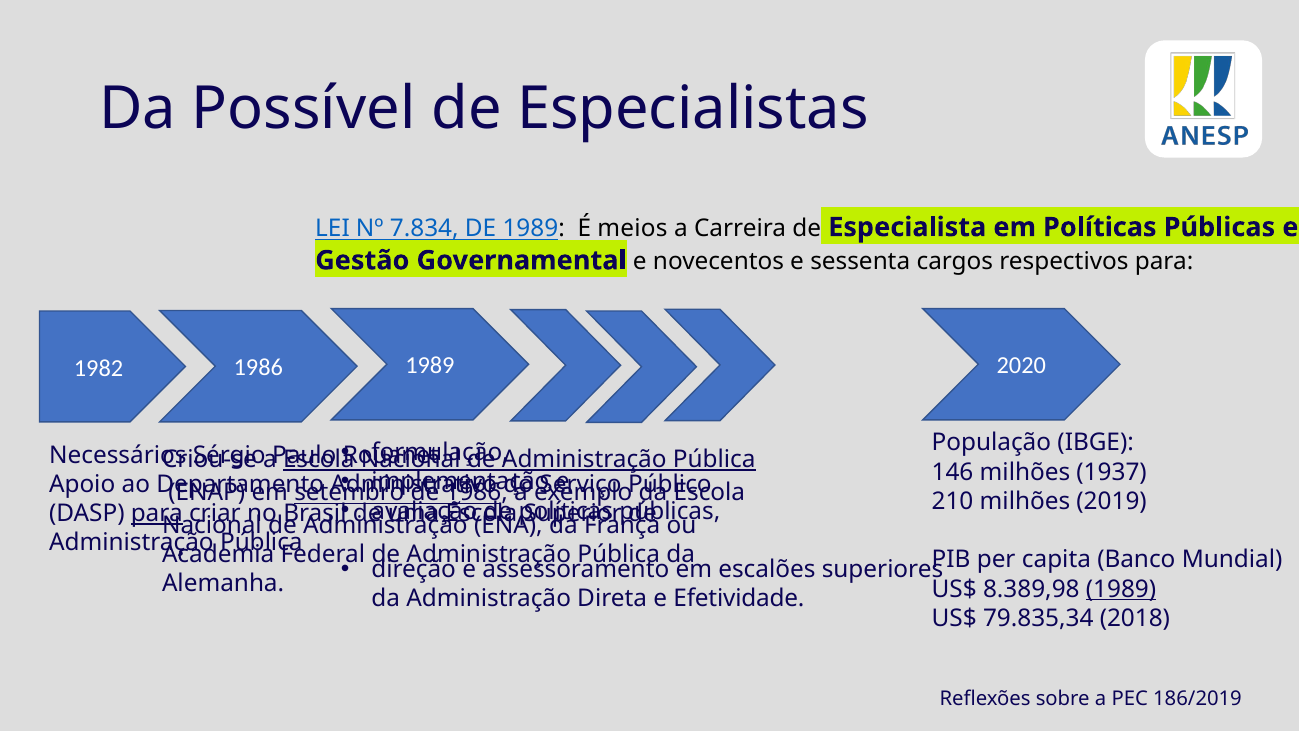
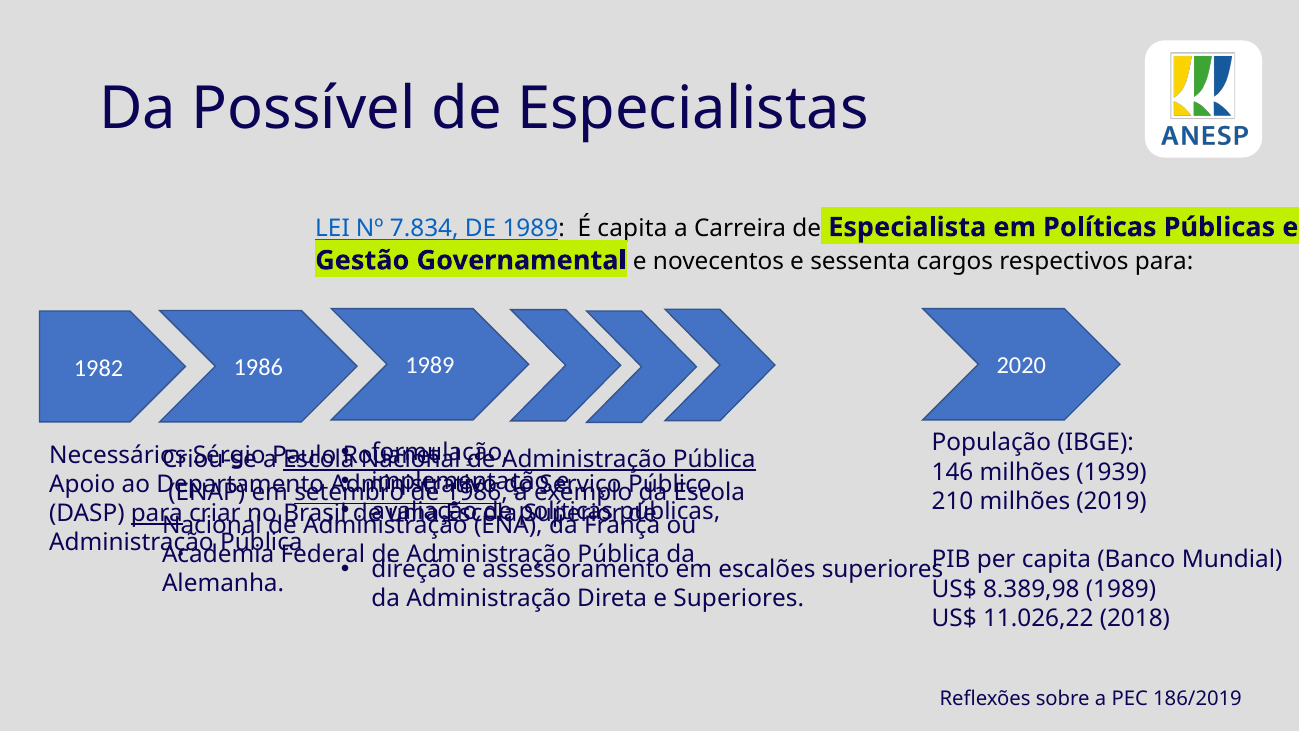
meios: meios -> capita (632, 228)
1937: 1937 -> 1939 (1112, 472)
1989 underline: present -> none (1121, 589)
e Efetividade: Efetividade -> Superiores (739, 598)
79.835,34: 79.835,34 -> 11.026,22 (1038, 618)
